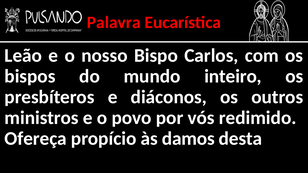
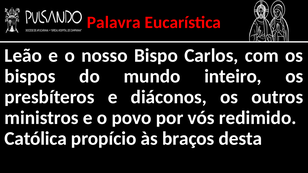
Ofereça: Ofereça -> Católica (36, 139)
damos: damos -> braços (188, 139)
